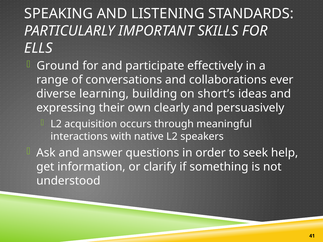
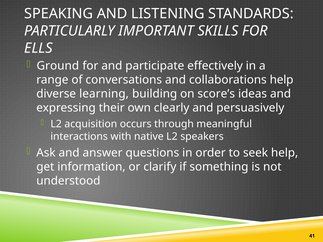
collaborations ever: ever -> help (282, 80)
short’s: short’s -> score’s (216, 94)
